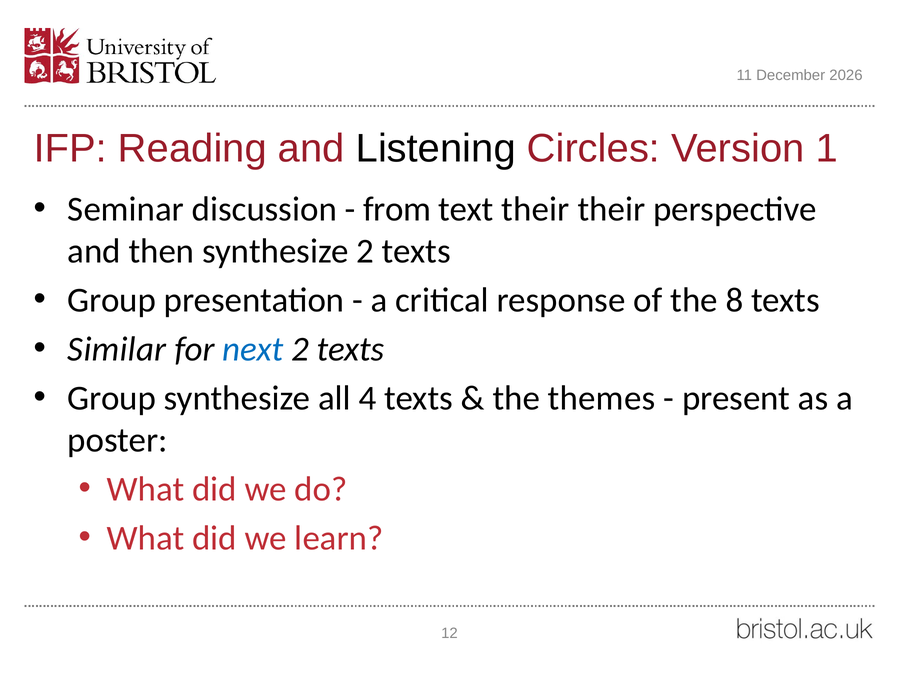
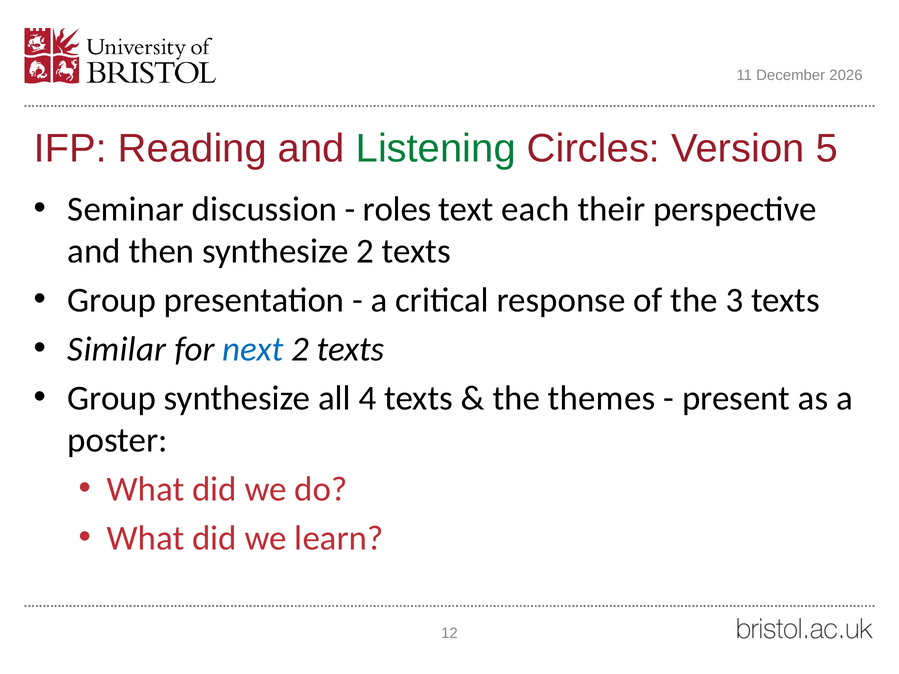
Listening colour: black -> green (436, 149)
1: 1 -> 5 (827, 149)
from: from -> roles (397, 209)
text their: their -> each (535, 209)
8: 8 -> 3 (734, 300)
